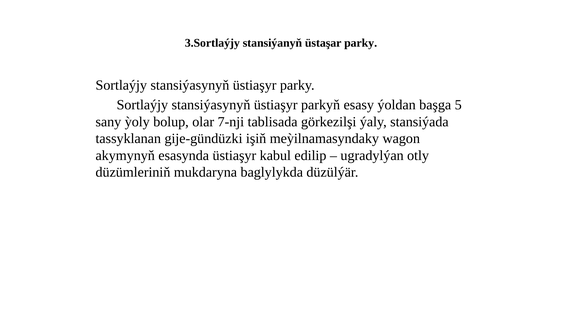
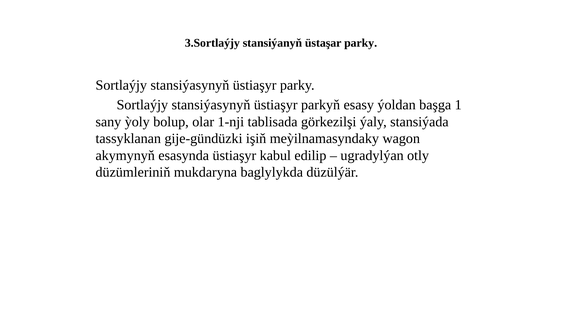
5: 5 -> 1 (458, 105)
7-nji: 7-nji -> 1-nji (231, 122)
